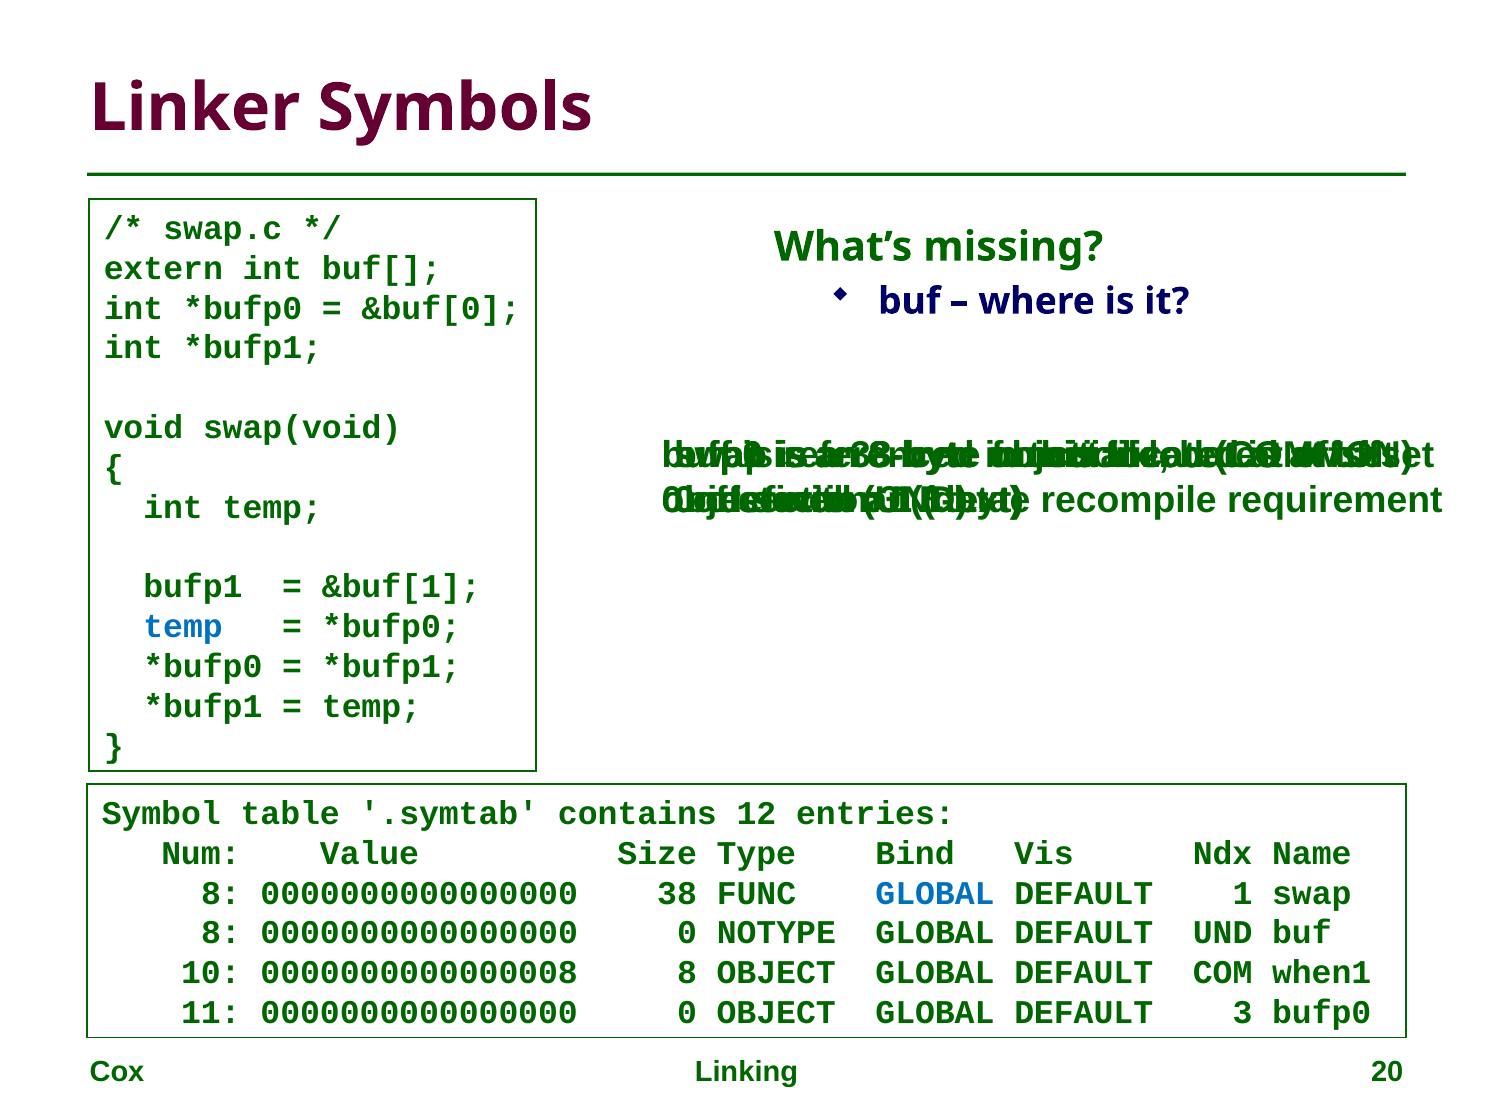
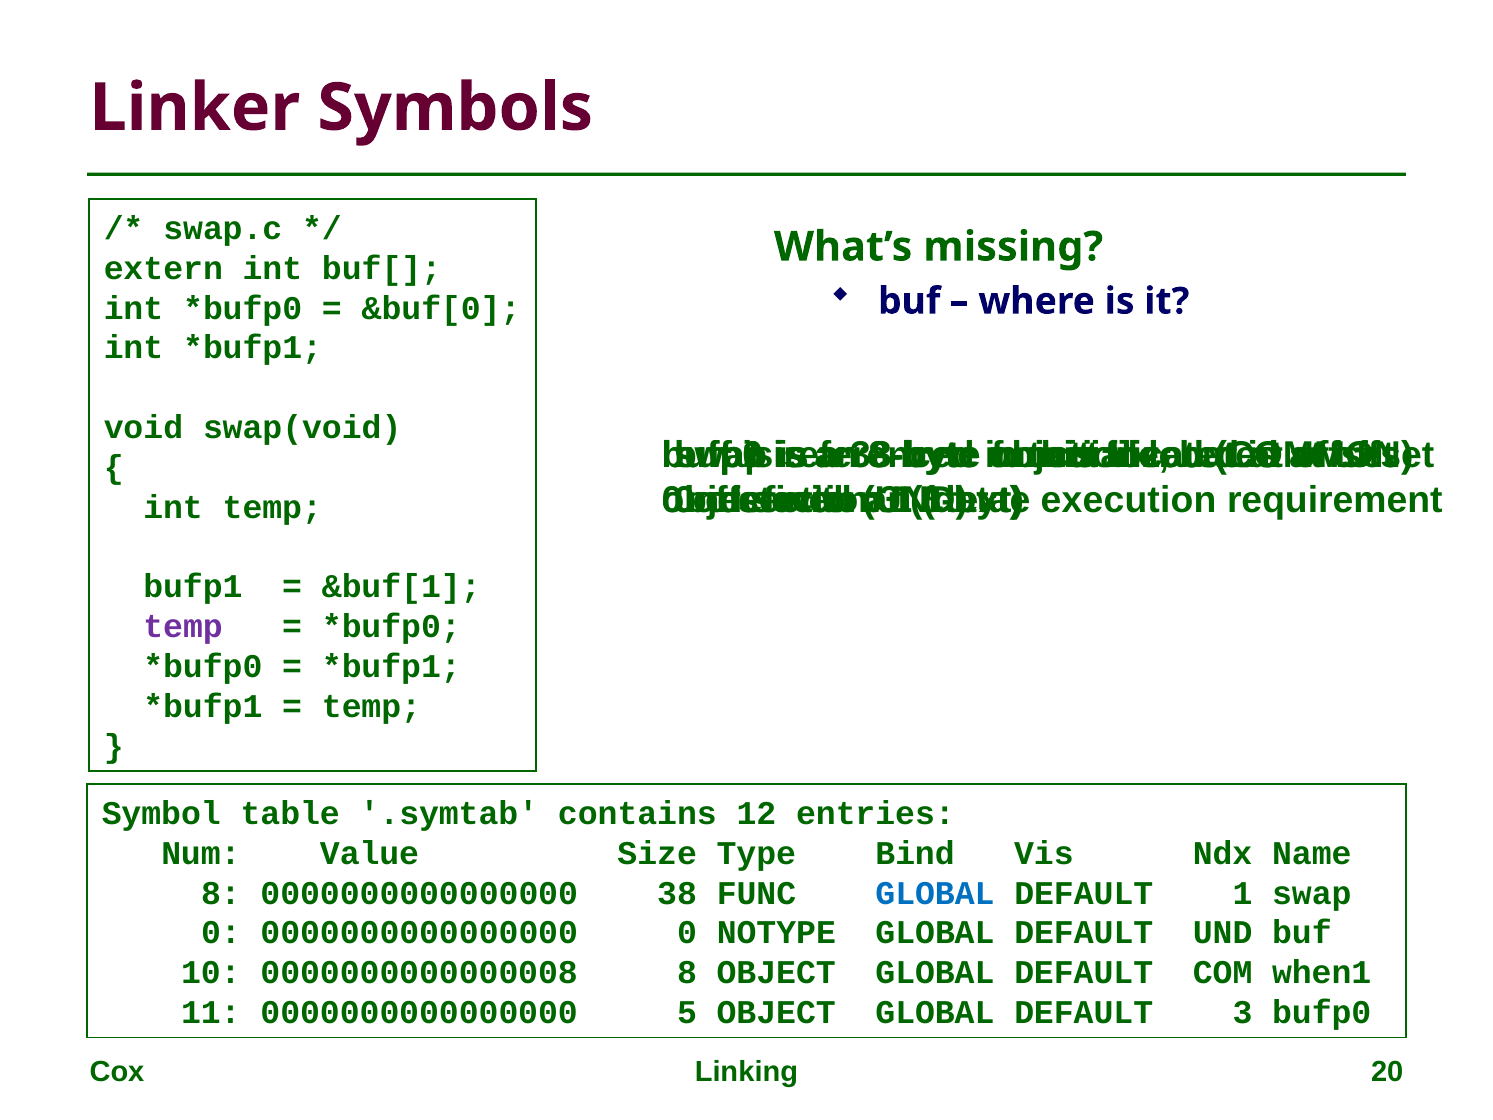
recompile: recompile -> execution (1129, 500)
temp colour: blue -> purple (183, 627)
8: 8 -> 0 (221, 933)
11 0000000000000000 0: 0 -> 5 (687, 1012)
